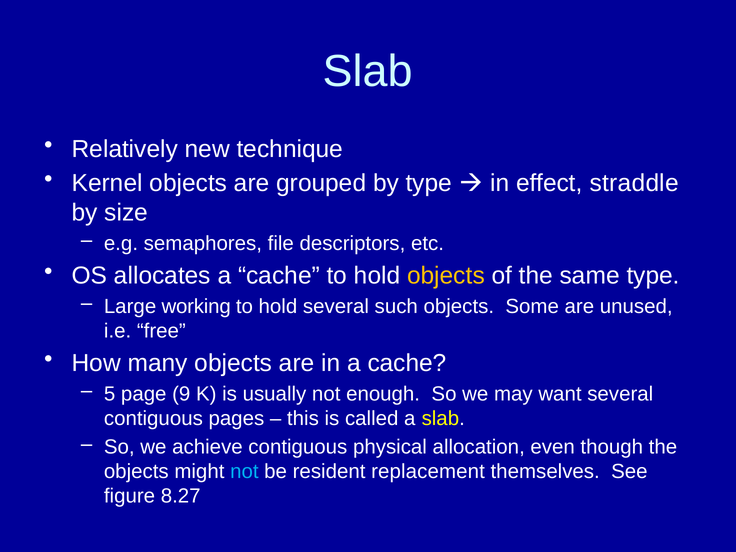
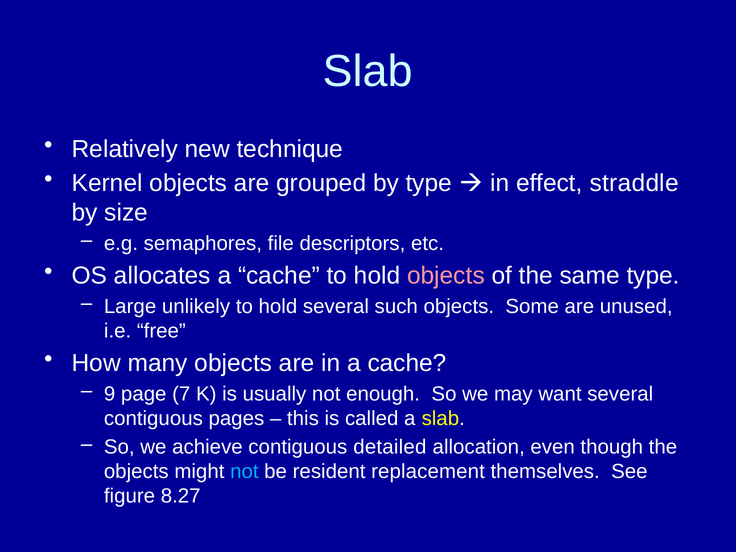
objects colour: yellow -> pink (446, 276)
working: working -> unlikely (196, 306)
5: 5 -> 9 (110, 394)
9: 9 -> 7 (181, 394)
physical: physical -> detailed (390, 447)
